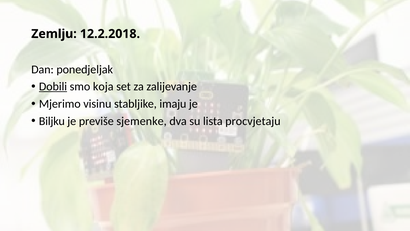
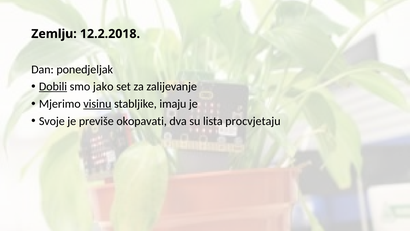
koja: koja -> jako (103, 87)
visinu underline: none -> present (97, 104)
Biljku: Biljku -> Svoje (52, 121)
sjemenke: sjemenke -> okopavati (142, 121)
